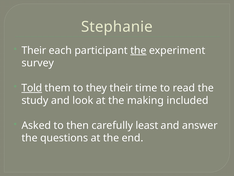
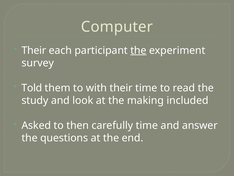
Stephanie: Stephanie -> Computer (117, 27)
Told underline: present -> none (32, 88)
they: they -> with (96, 88)
carefully least: least -> time (147, 125)
